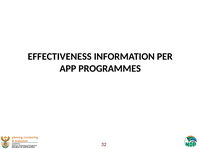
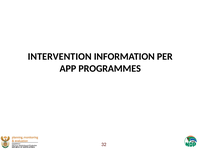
EFFECTIVENESS: EFFECTIVENESS -> INTERVENTION (60, 57)
